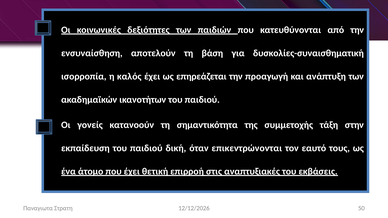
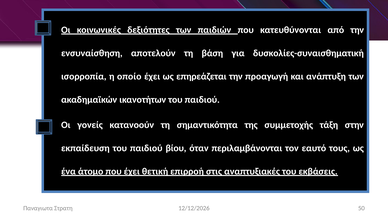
καλός: καλός -> οποίο (129, 76)
δική: δική -> βίου (176, 148)
επικεντρώνονται: επικεντρώνονται -> περιλαμβάνονται (247, 148)
